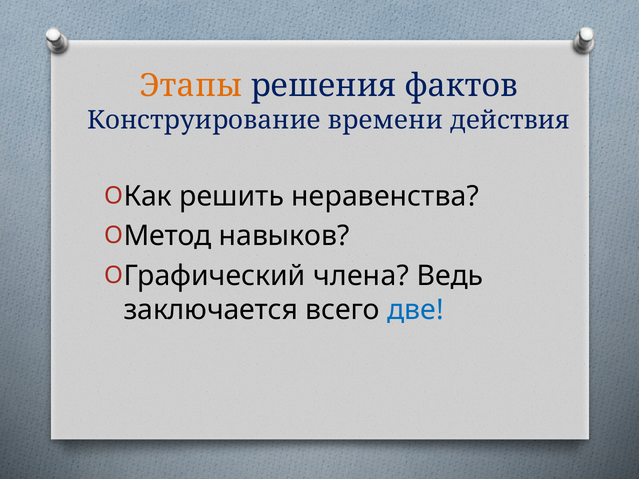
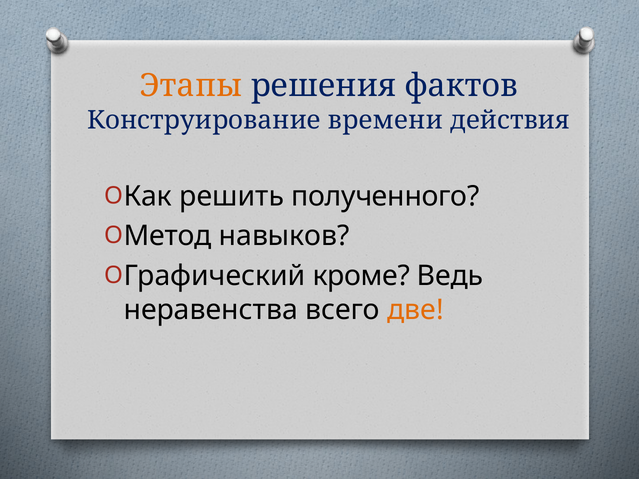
неравенства: неравенства -> полученного (385, 196)
члена: члена -> кроме (361, 276)
заключается: заключается -> неравенства (211, 310)
две colour: blue -> orange (415, 310)
